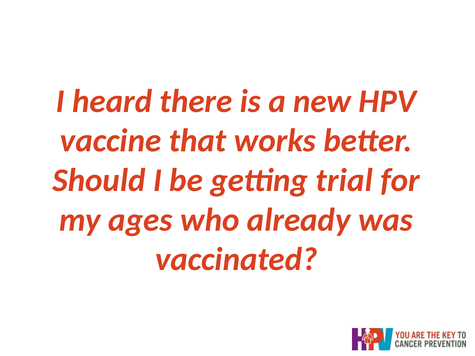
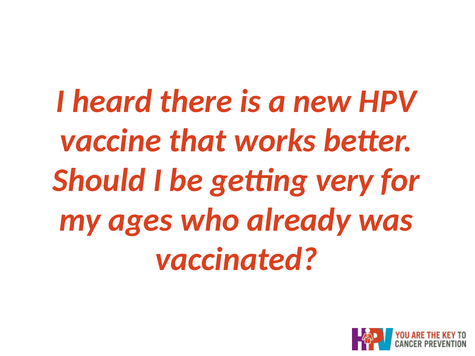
trial: trial -> very (344, 180)
